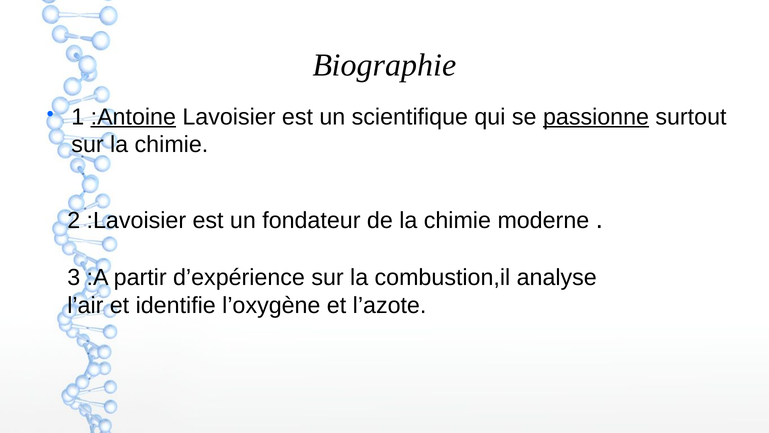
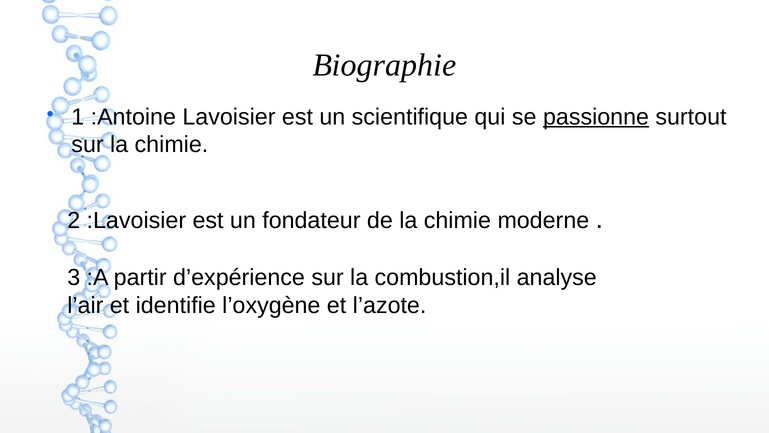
:Antoine underline: present -> none (133, 117)
